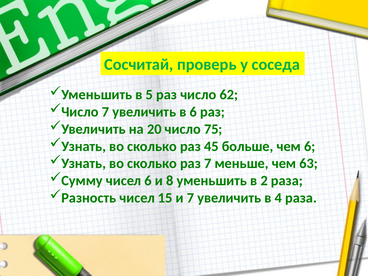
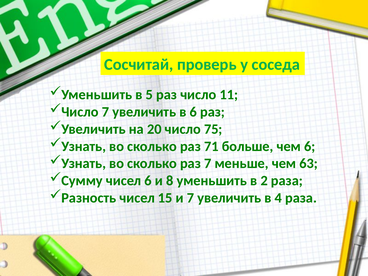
62: 62 -> 11 (229, 95)
45: 45 -> 71 (211, 146)
